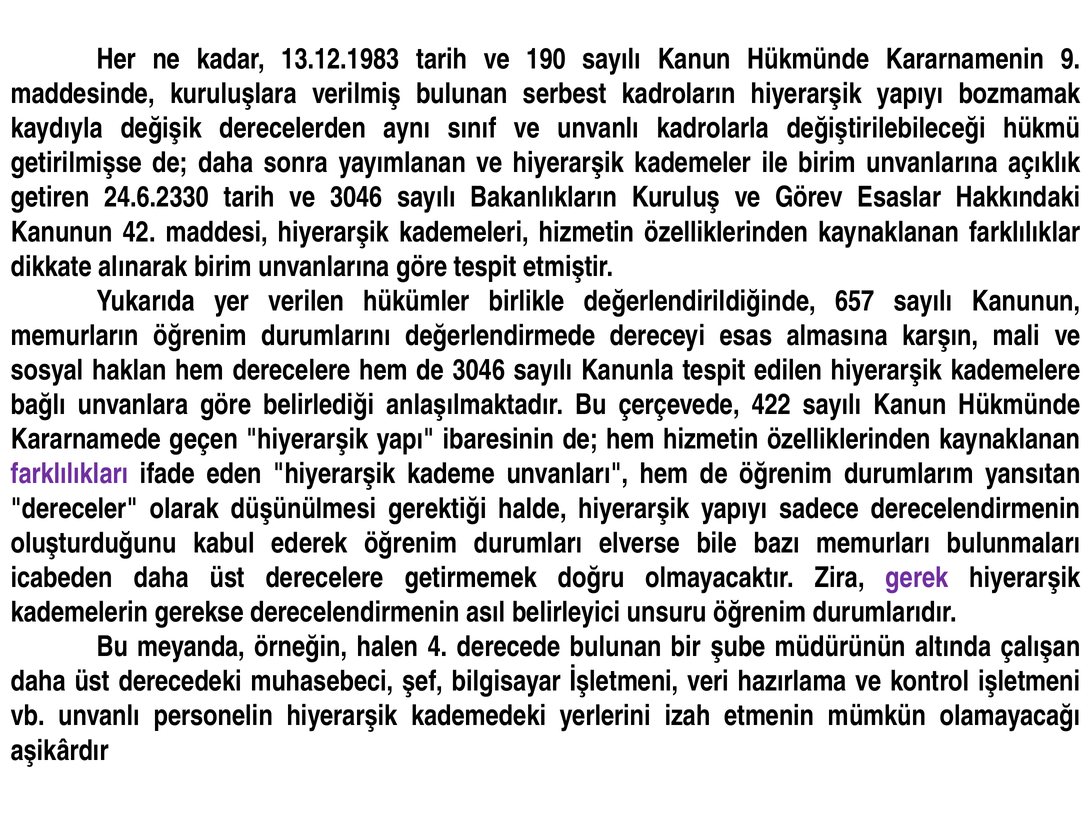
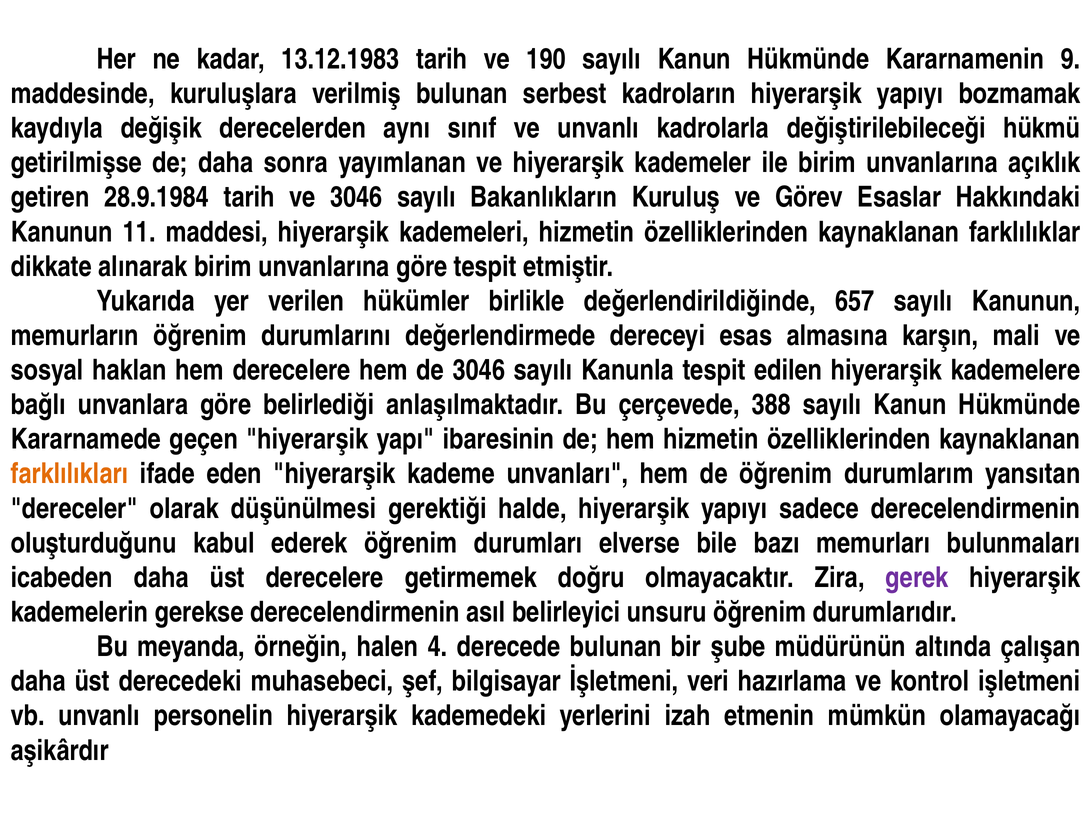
24.6.2330: 24.6.2330 -> 28.9.1984 (156, 197)
42: 42 -> 11 (139, 232)
422: 422 -> 388 (771, 405)
farklılıkları colour: purple -> orange (70, 474)
